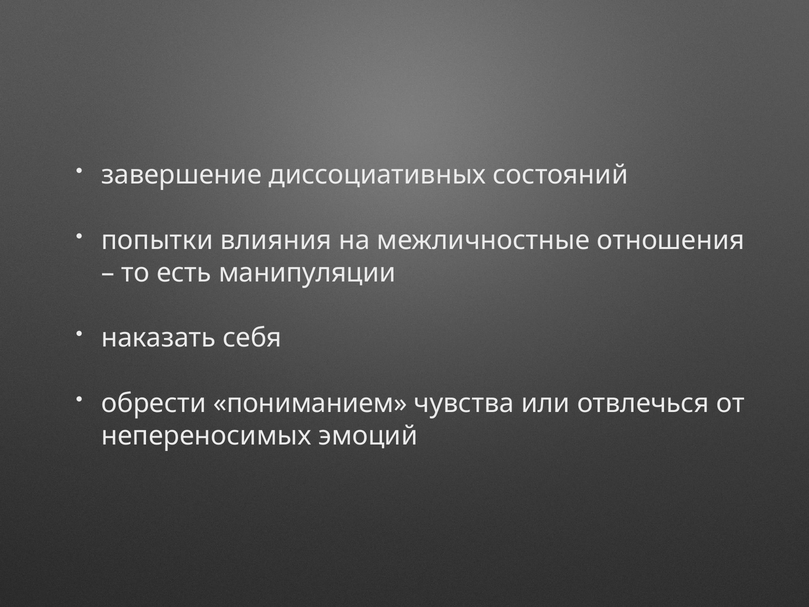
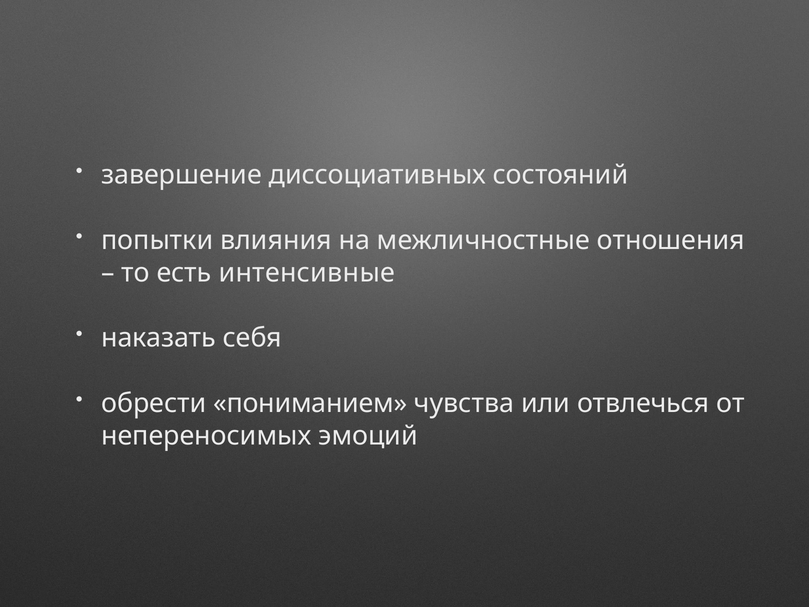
манипуляции: манипуляции -> интенсивные (307, 273)
